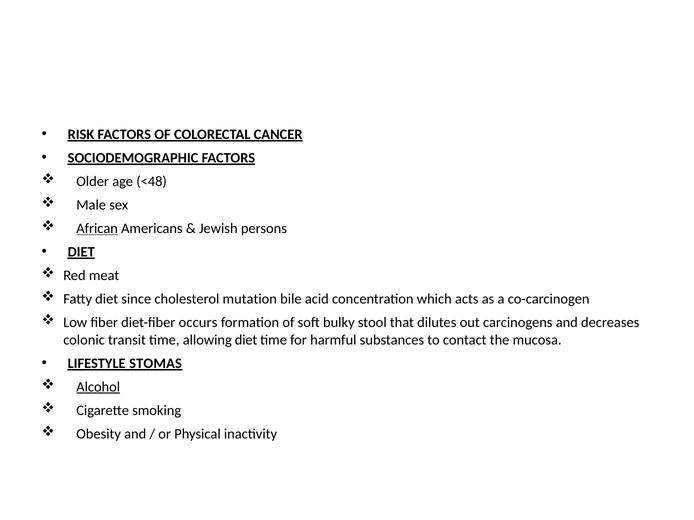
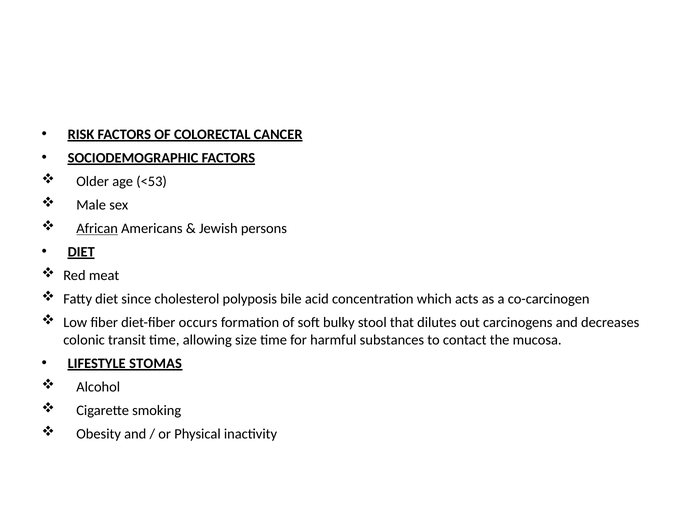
<48: <48 -> <53 (152, 182)
mutation: mutation -> polyposis (250, 299)
allowing diet: diet -> size (246, 340)
Alcohol underline: present -> none (98, 387)
